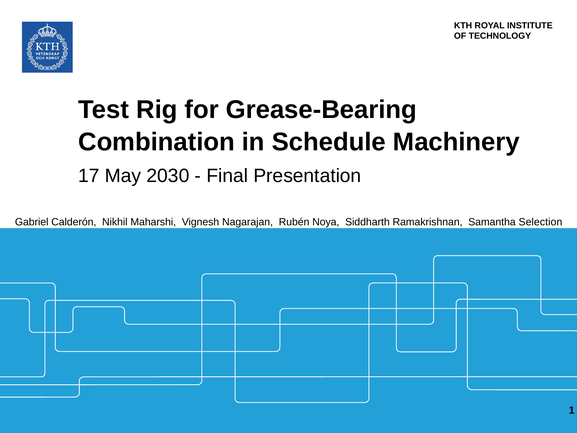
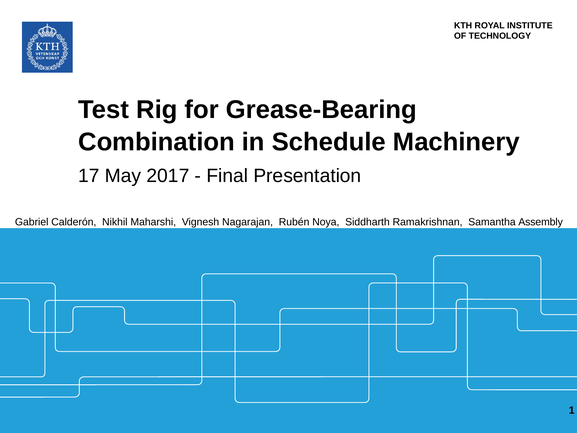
2030: 2030 -> 2017 (168, 176)
Selection: Selection -> Assembly (541, 222)
